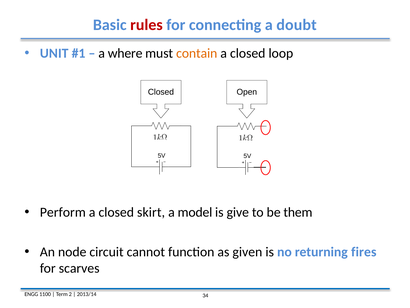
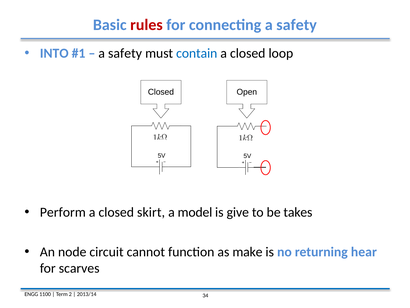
connecting a doubt: doubt -> safety (297, 25)
UNIT: UNIT -> INTO (54, 53)
where: where -> safety (125, 53)
contain colour: orange -> blue (197, 53)
them: them -> takes (298, 212)
given: given -> make (248, 252)
fires: fires -> hear (364, 252)
